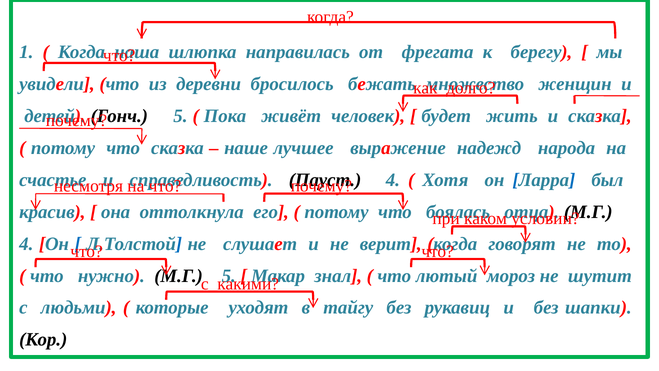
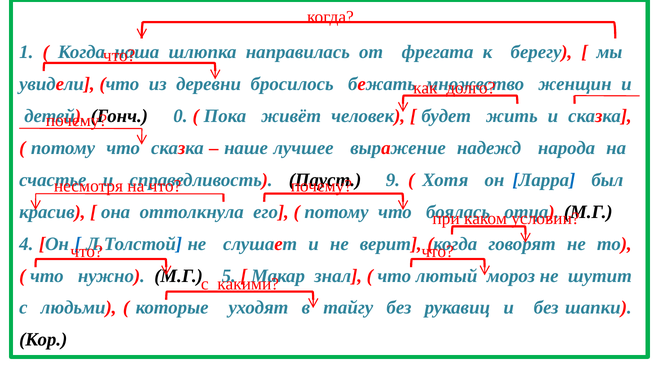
Гонч 5: 5 -> 0 (180, 116)
4: 4 -> 9 (393, 180)
